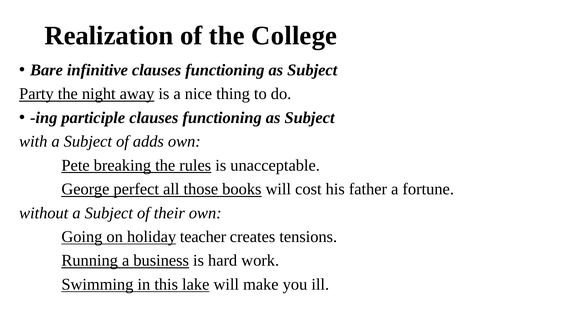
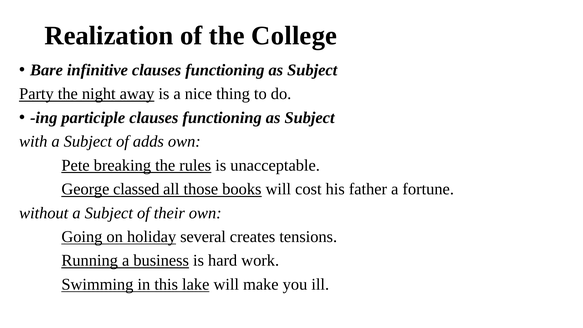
perfect: perfect -> classed (136, 189)
teacher: teacher -> several (203, 237)
